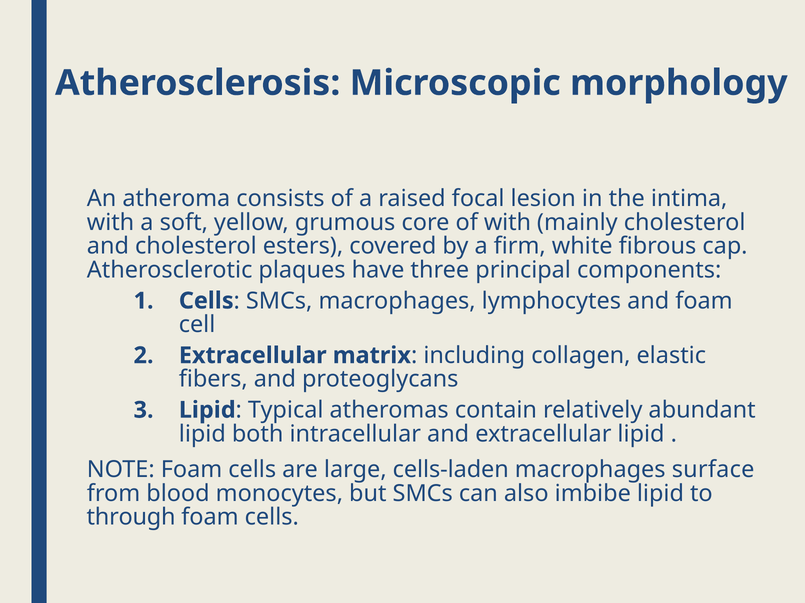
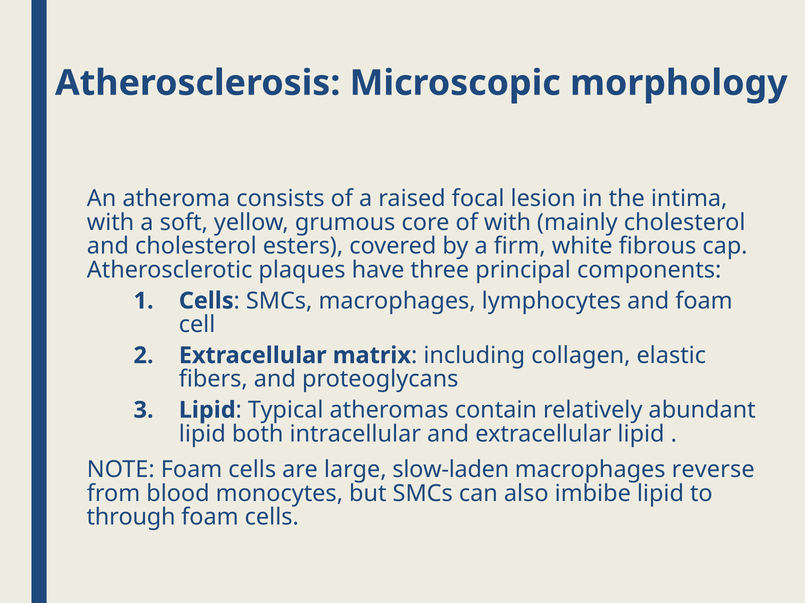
cells-laden: cells-laden -> slow-laden (451, 470)
surface: surface -> reverse (713, 470)
